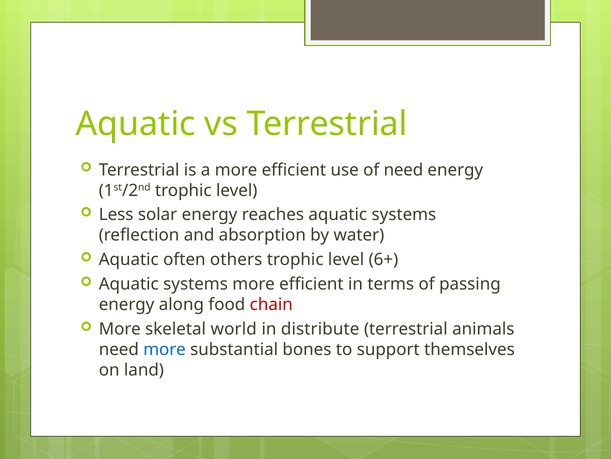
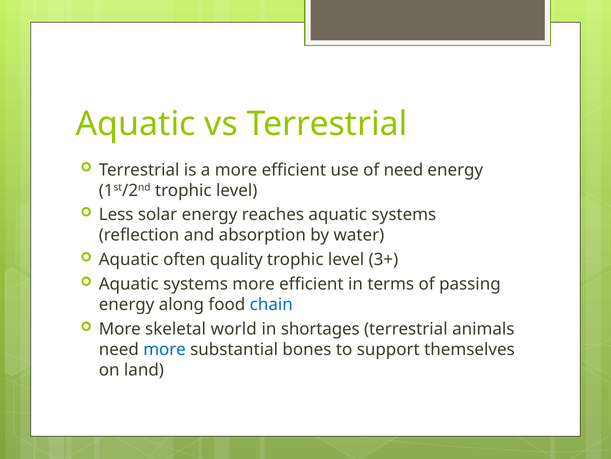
others: others -> quality (236, 259)
6+: 6+ -> 3+ (383, 259)
chain colour: red -> blue (271, 304)
distribute: distribute -> shortages (320, 329)
